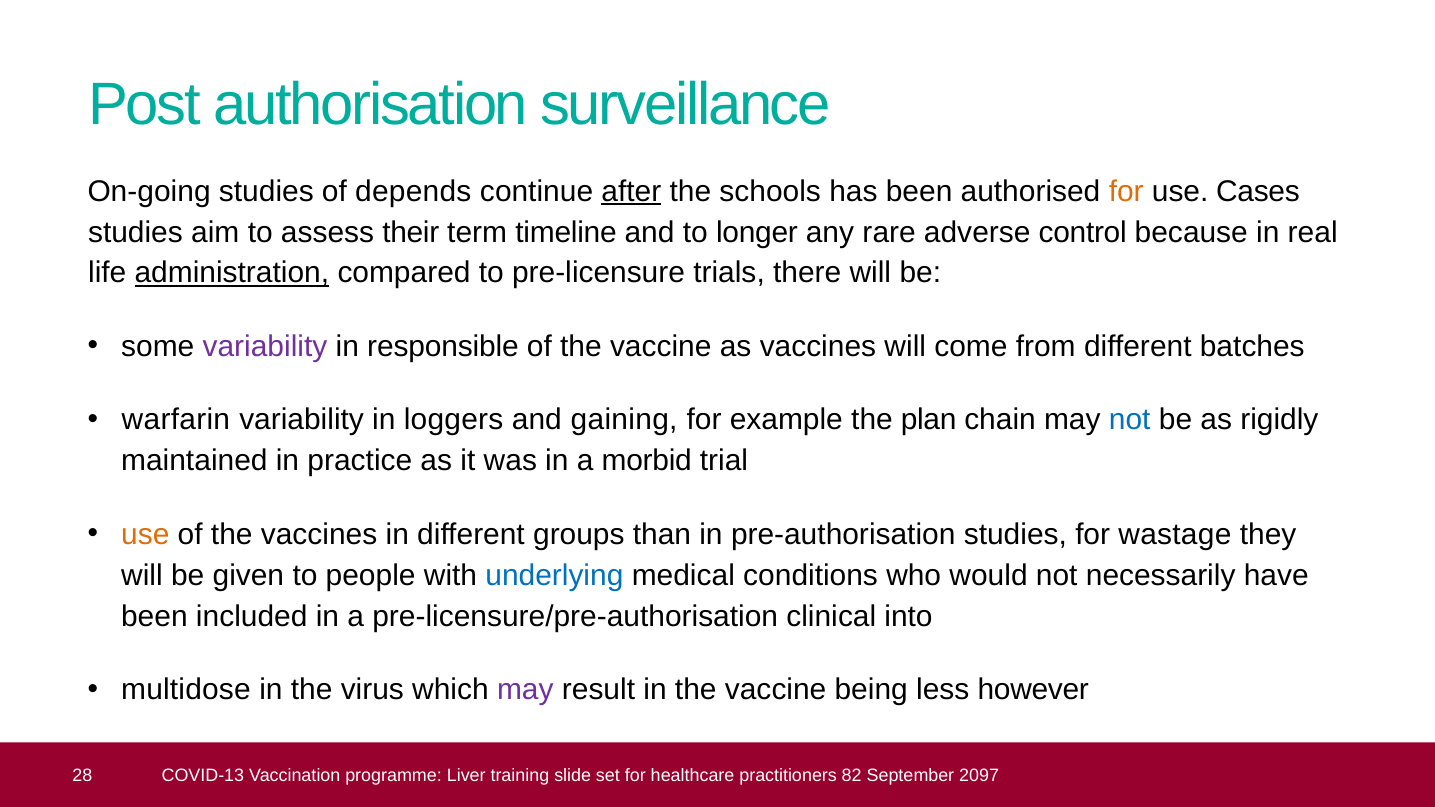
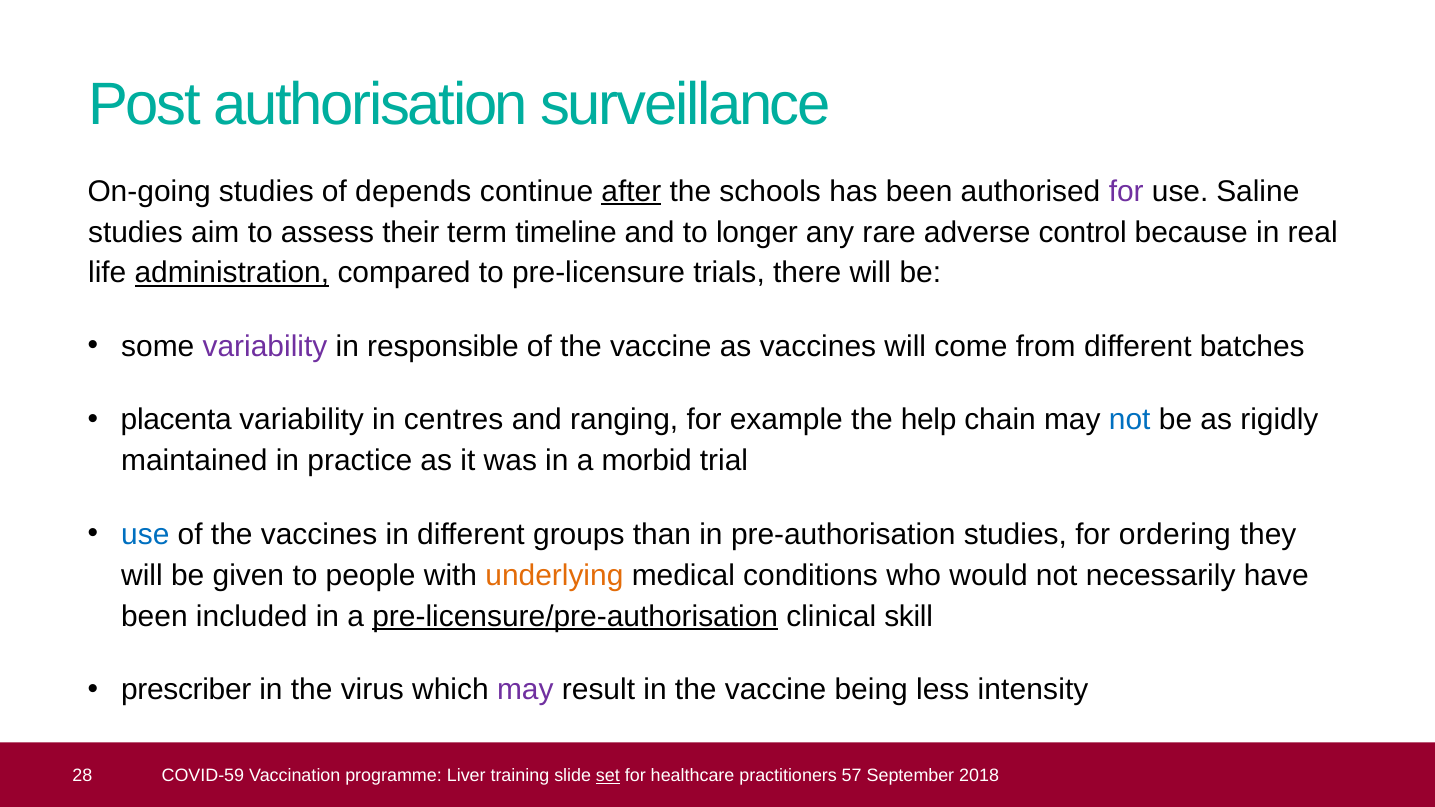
for colour: orange -> purple (1126, 191)
Cases: Cases -> Saline (1258, 191)
warfarin: warfarin -> placenta (176, 420)
loggers: loggers -> centres (454, 420)
gaining: gaining -> ranging (624, 420)
plan: plan -> help (929, 420)
use colour: orange -> blue (145, 535)
wastage: wastage -> ordering (1175, 535)
underlying colour: blue -> orange (554, 576)
pre-licensure/pre-authorisation underline: none -> present (575, 616)
into: into -> skill (909, 616)
multidose: multidose -> prescriber (186, 690)
however: however -> intensity (1033, 690)
COVID-13: COVID-13 -> COVID-59 (203, 776)
set underline: none -> present (608, 776)
82: 82 -> 57 (852, 776)
2097: 2097 -> 2018 (979, 776)
